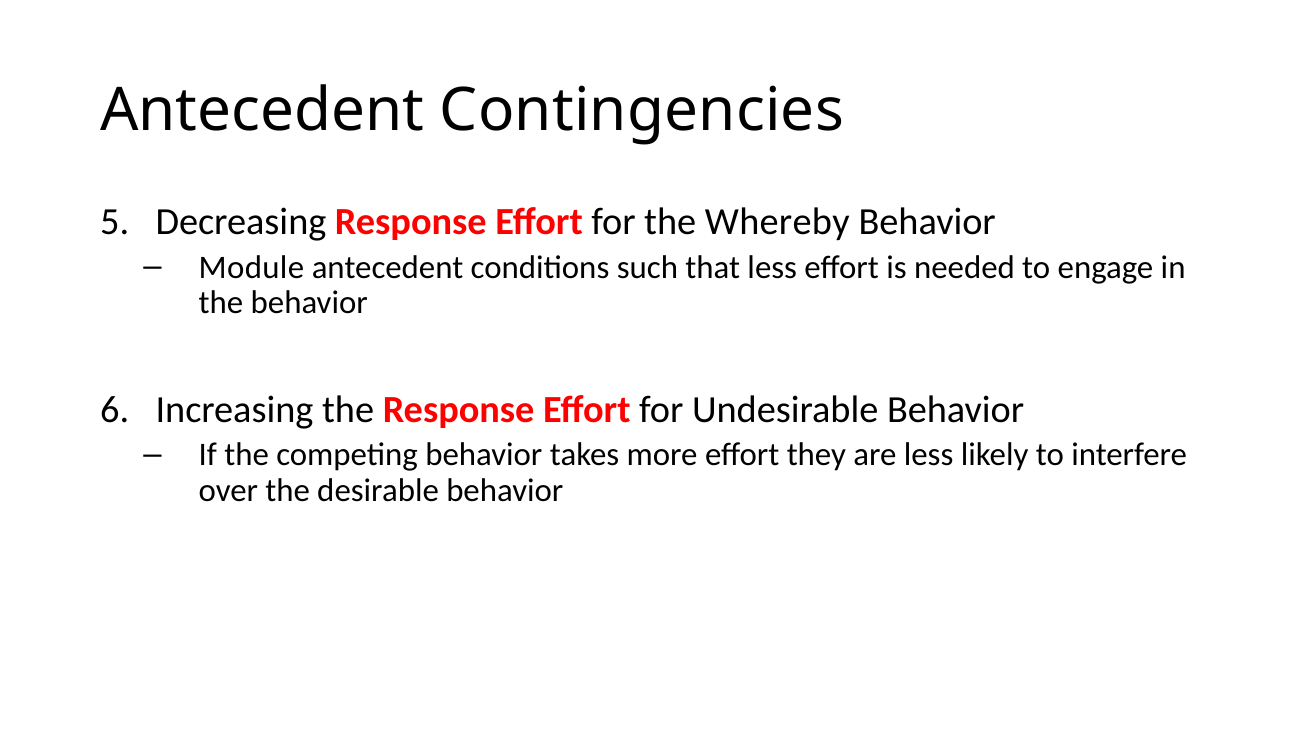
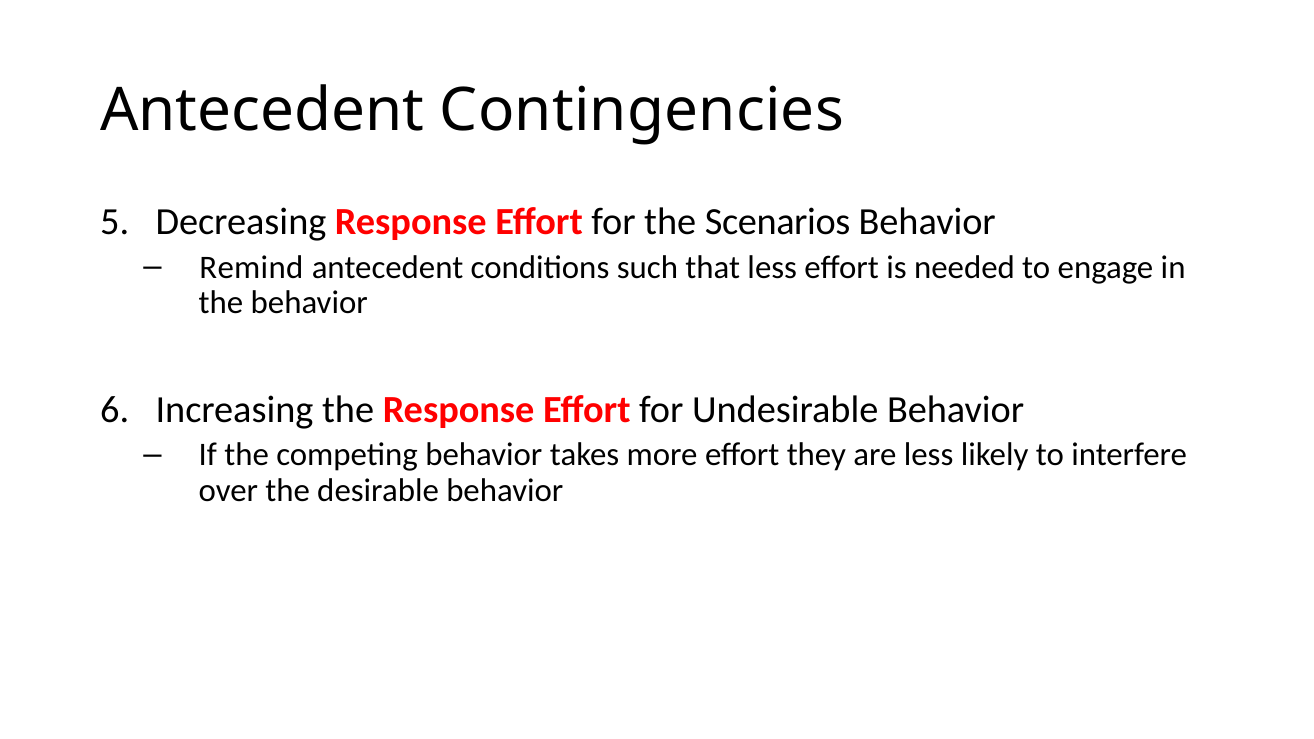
Whereby: Whereby -> Scenarios (778, 222)
Module: Module -> Remind (251, 267)
